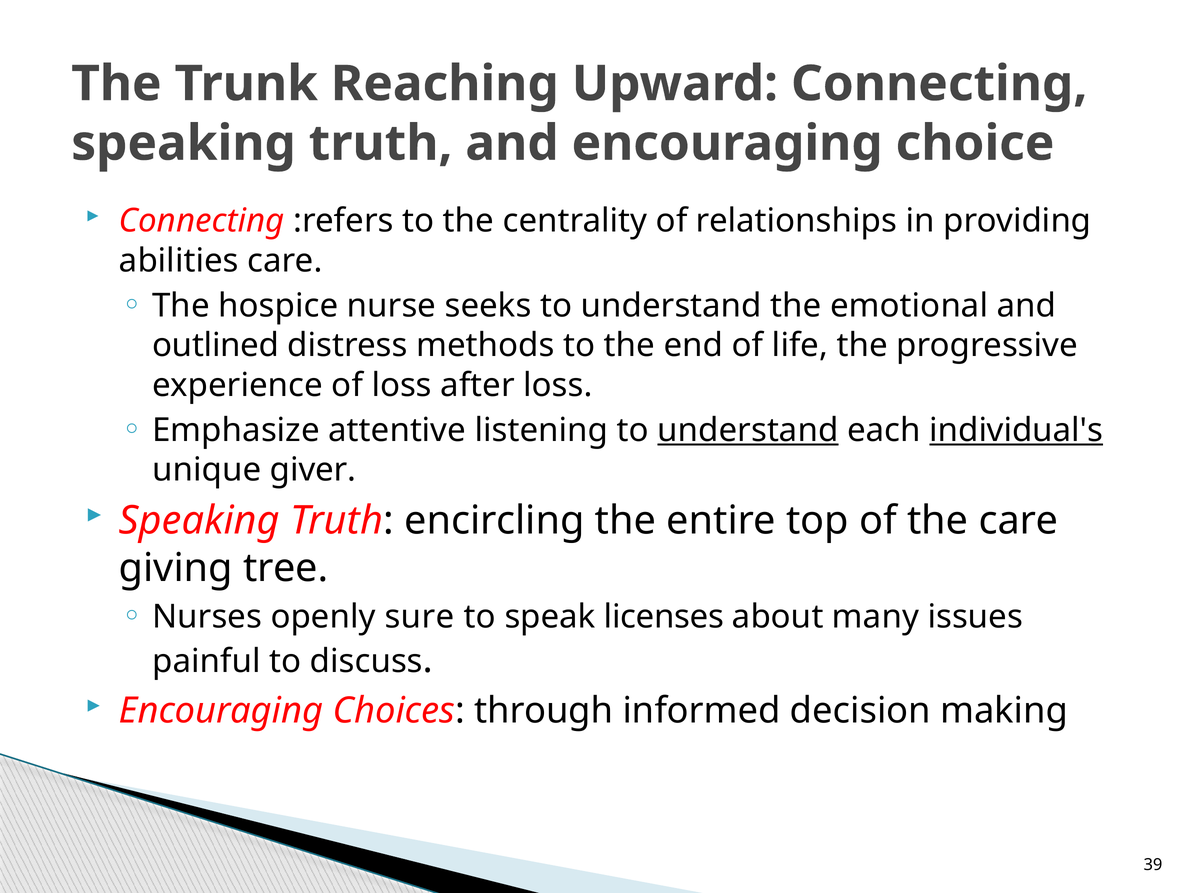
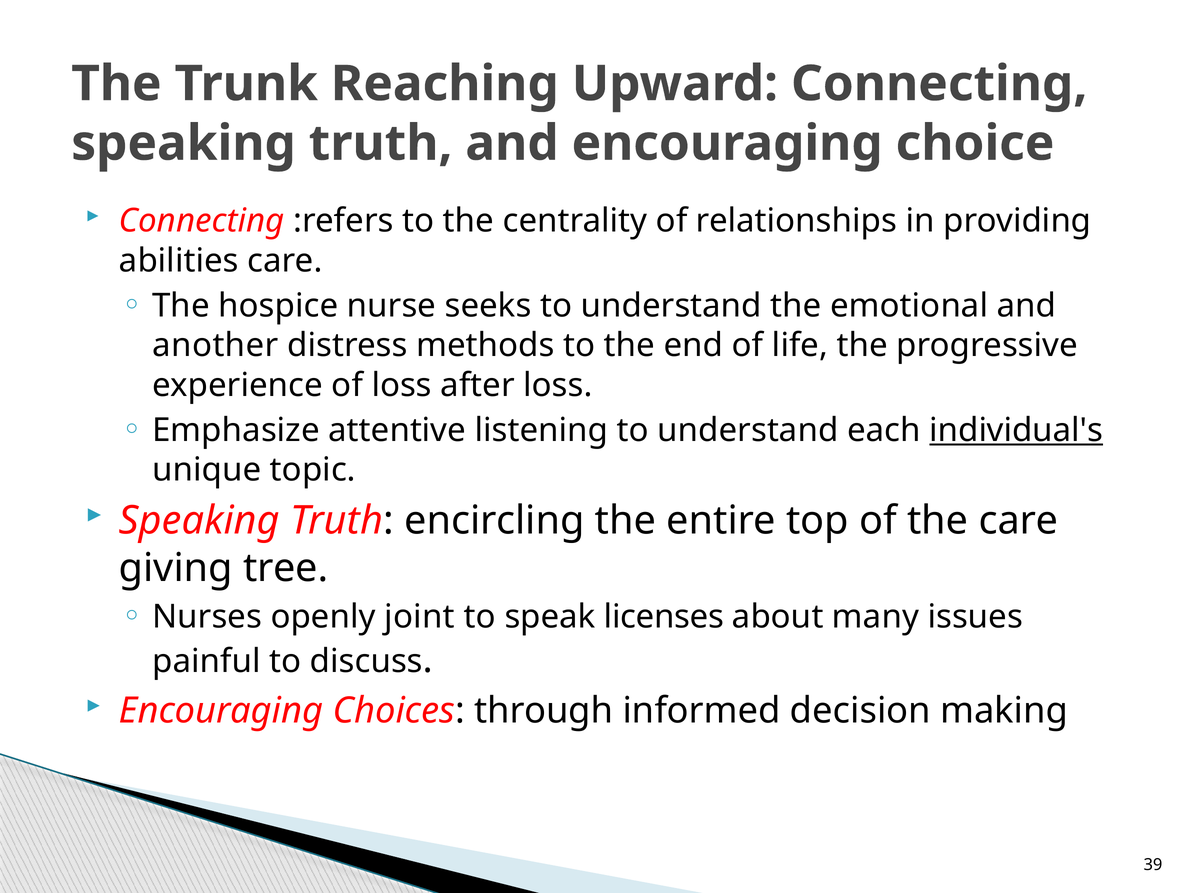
outlined: outlined -> another (215, 345)
understand underline: present -> none (748, 430)
giver: giver -> topic (313, 470)
sure: sure -> joint (420, 617)
